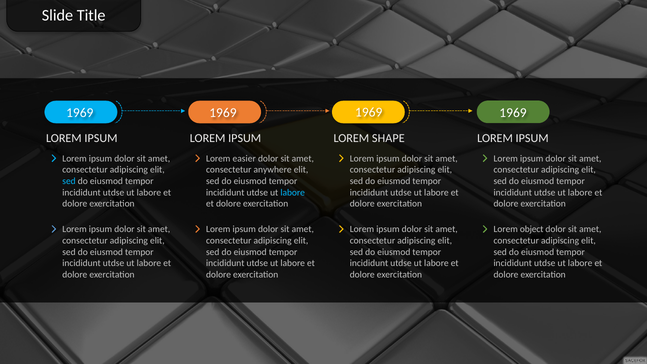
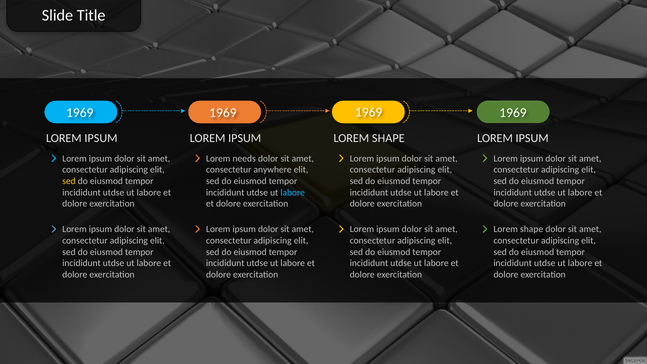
easier: easier -> needs (244, 158)
sed colour: light blue -> yellow (69, 181)
object: object -> shape (532, 229)
